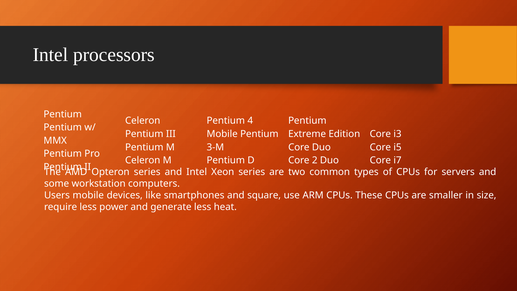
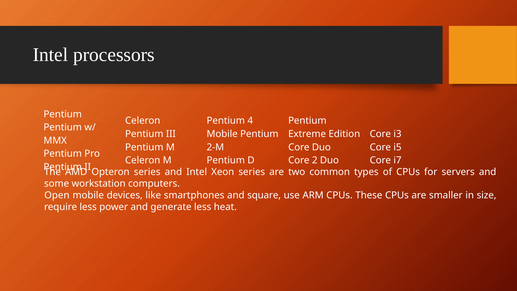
3-M: 3-M -> 2-M (215, 147)
Users: Users -> Open (57, 195)
